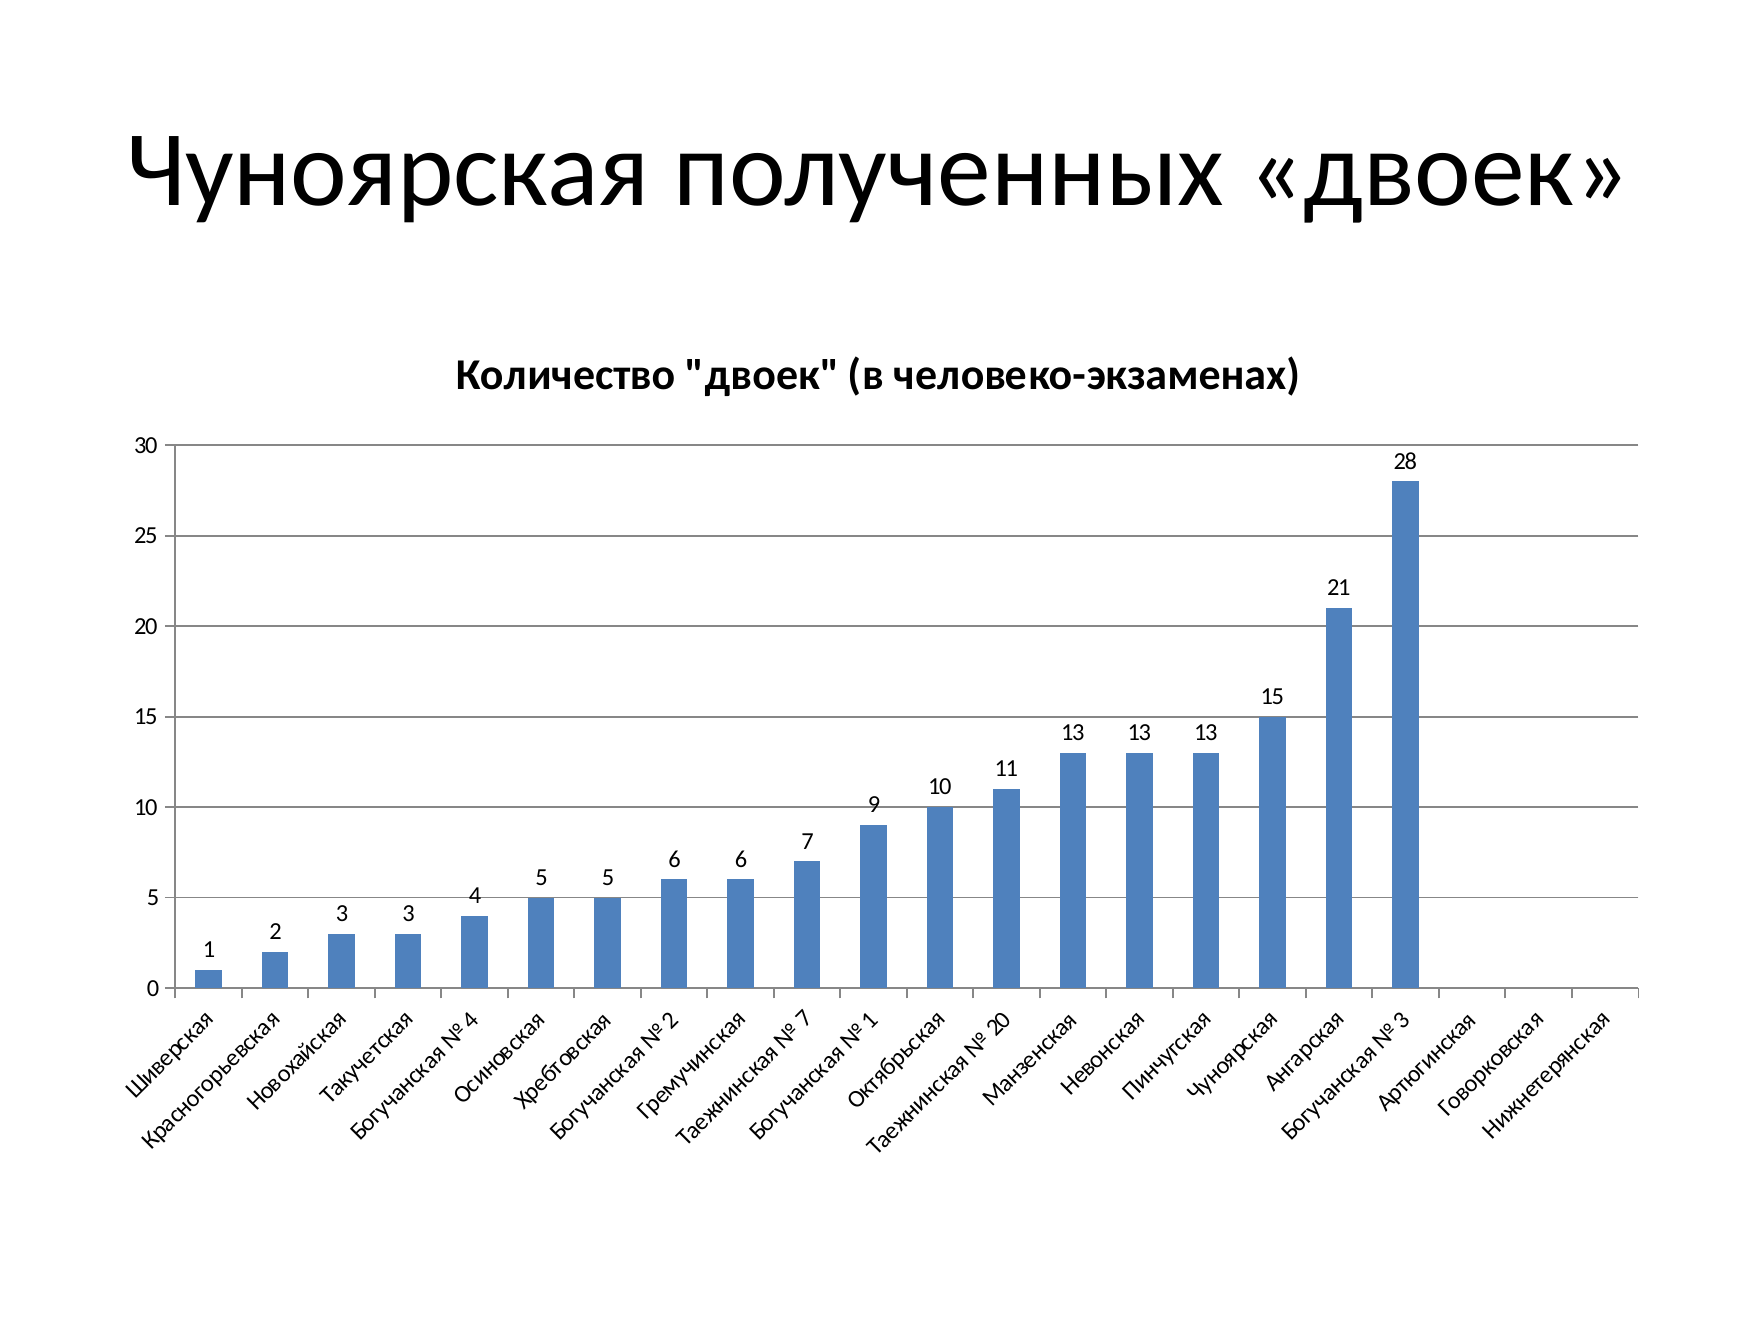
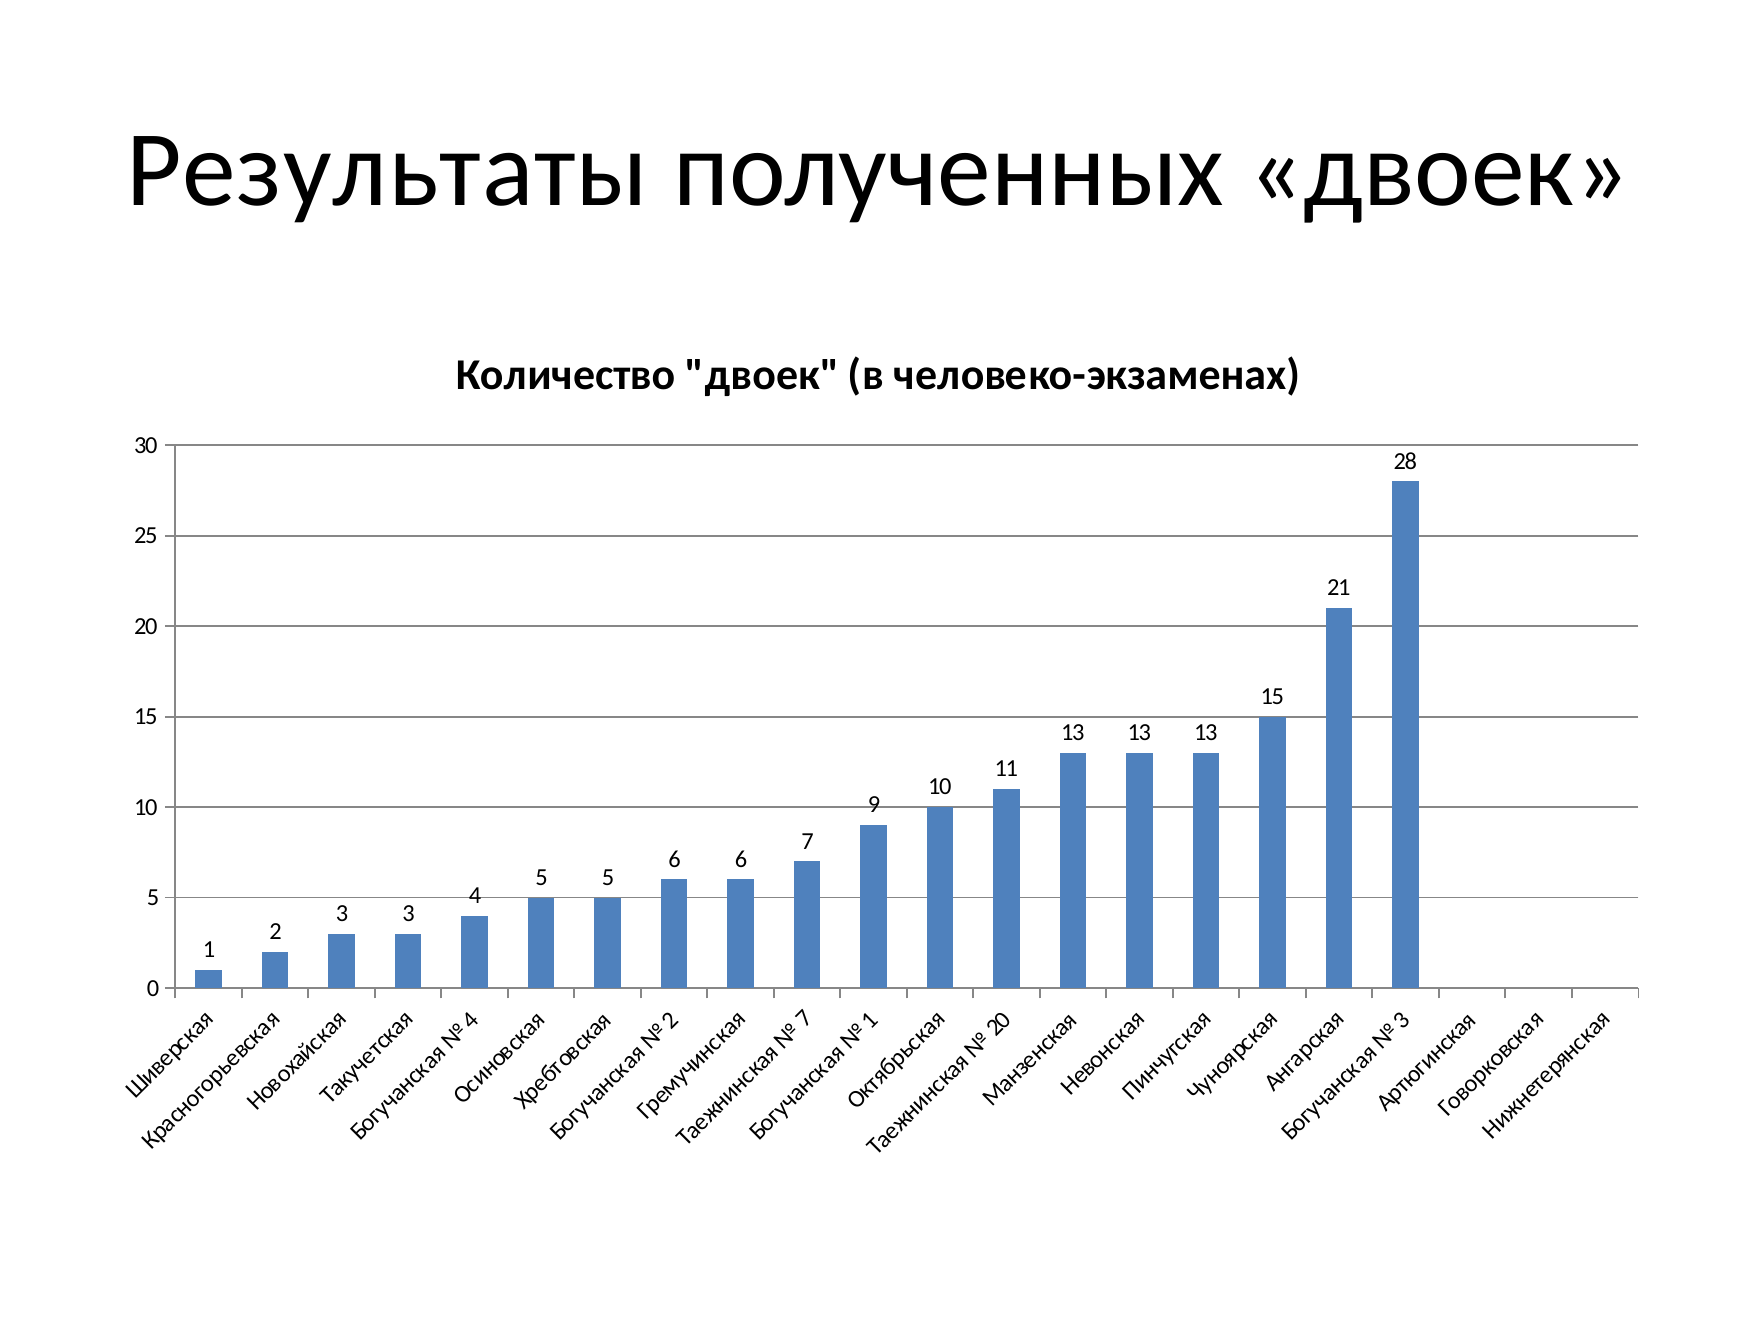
Чуноярская: Чуноярская -> Результаты (387, 170)
